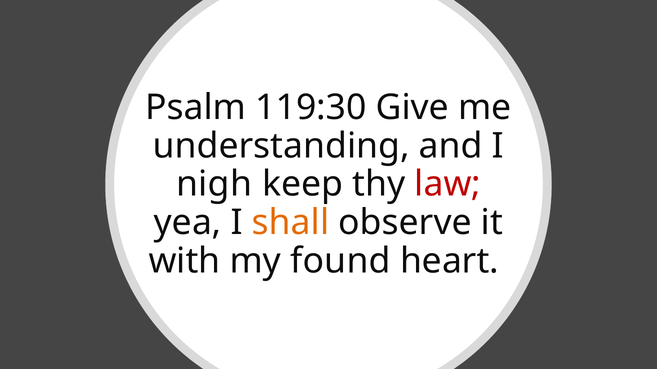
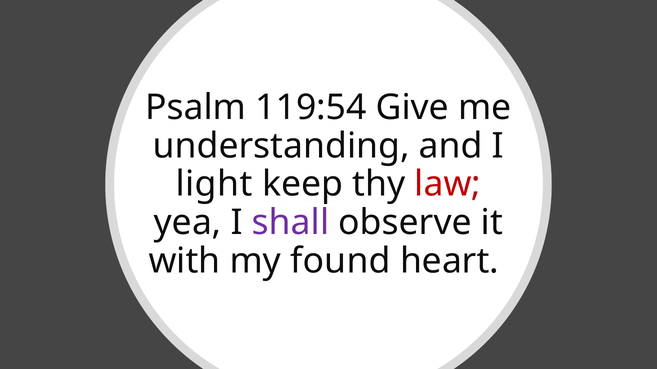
119:30: 119:30 -> 119:54 (311, 108)
nigh: nigh -> light (214, 185)
shall colour: orange -> purple (291, 223)
